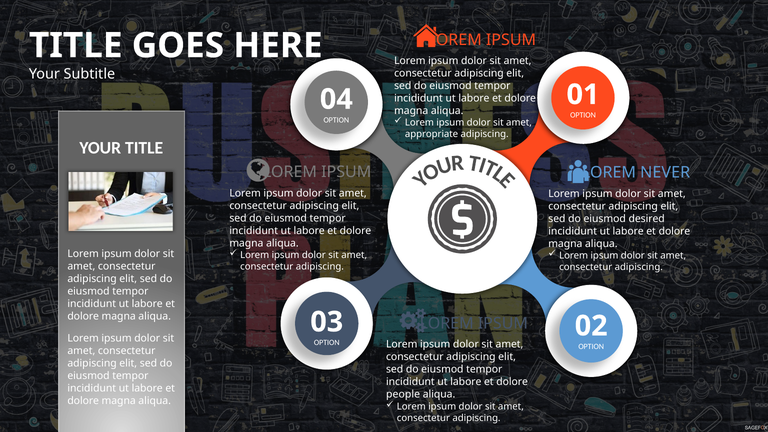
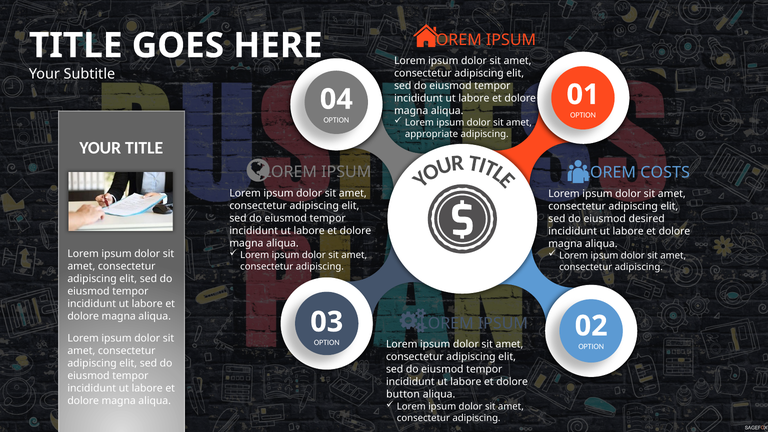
NEVER: NEVER -> COSTS (665, 173)
people: people -> button (403, 394)
